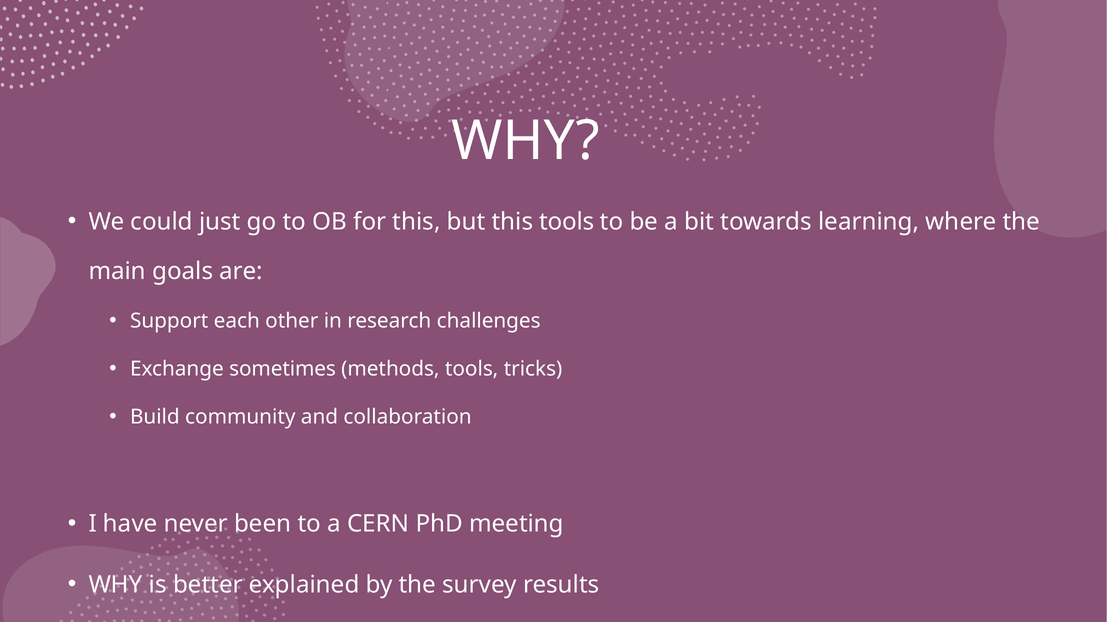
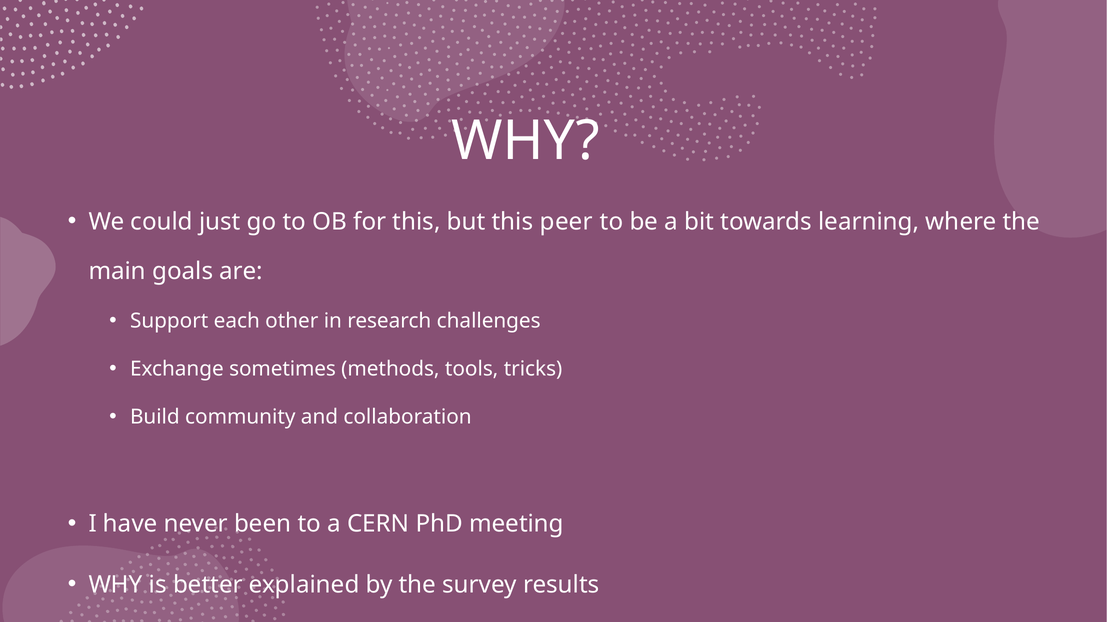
this tools: tools -> peer (566, 222)
